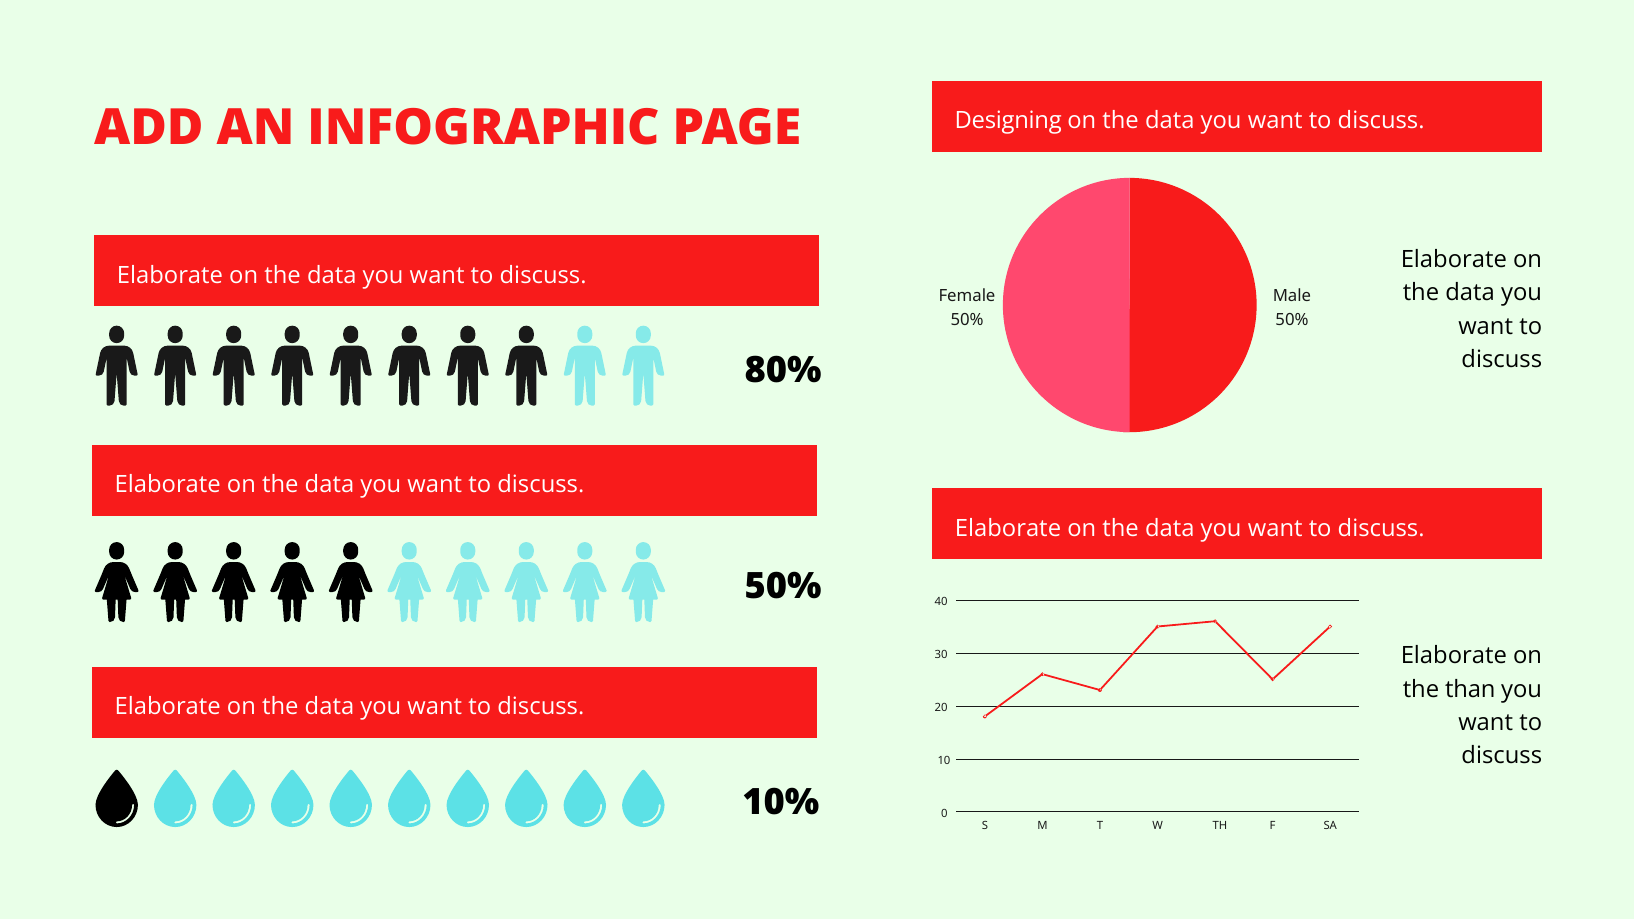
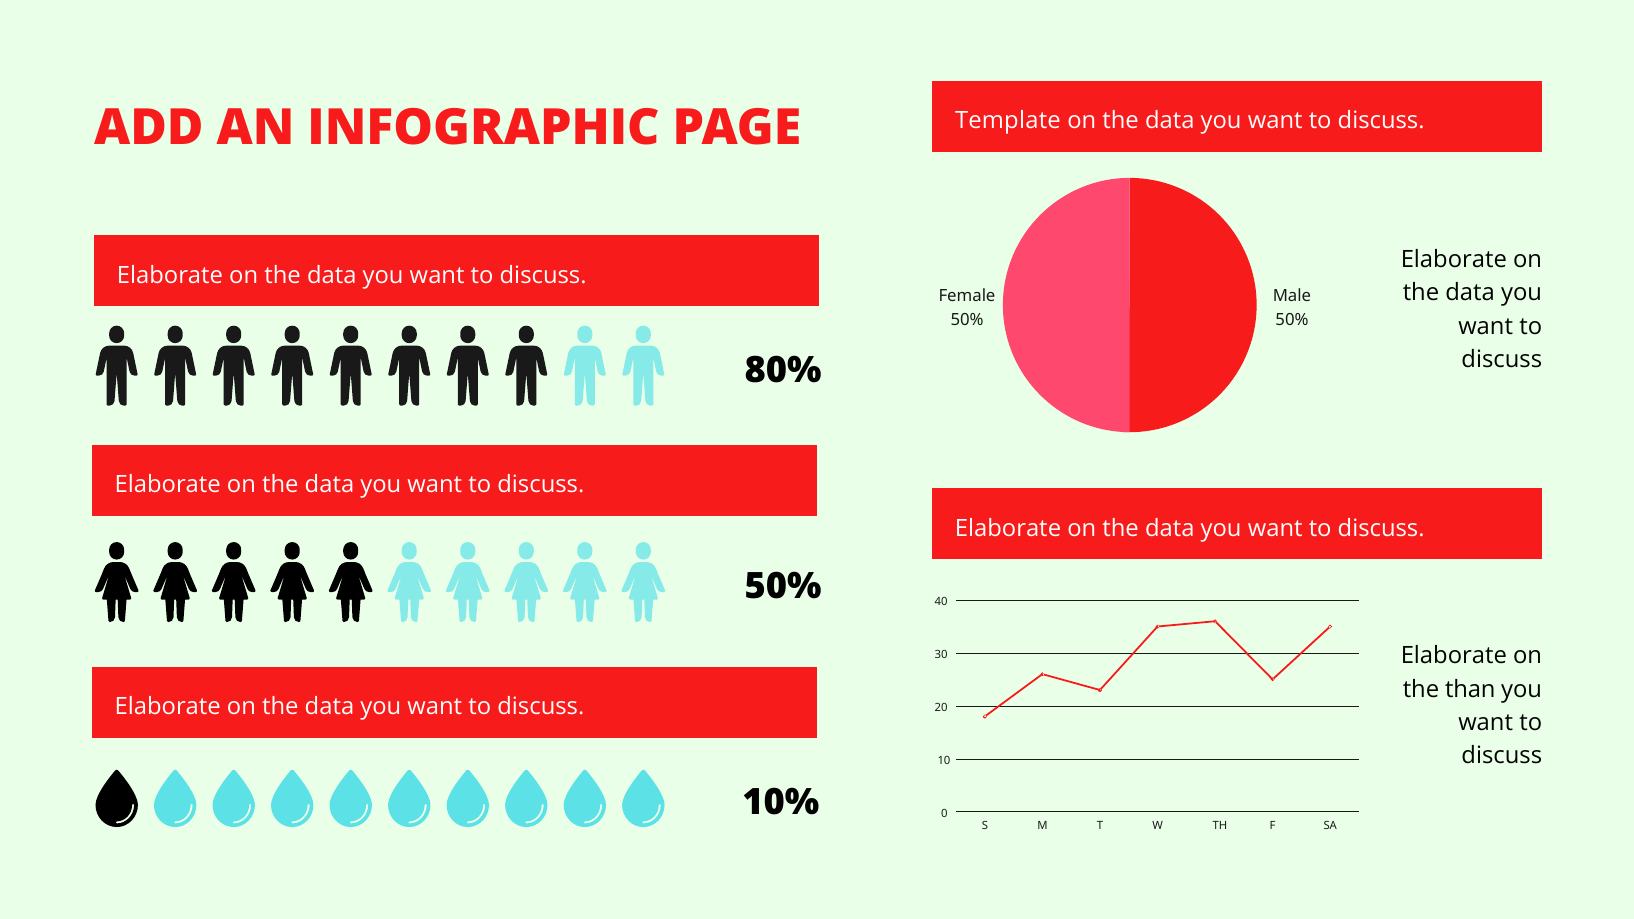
Designing: Designing -> Template (1008, 121)
